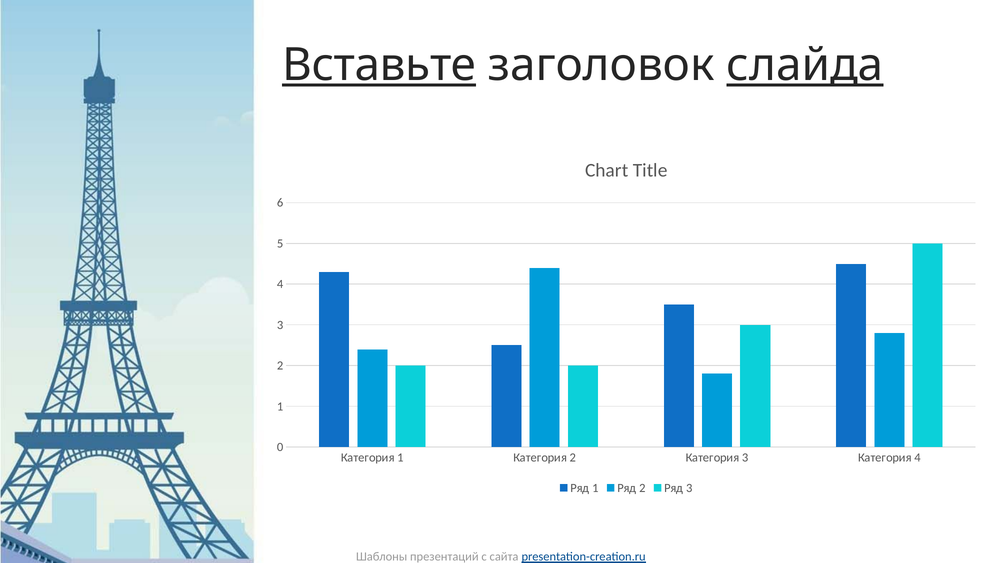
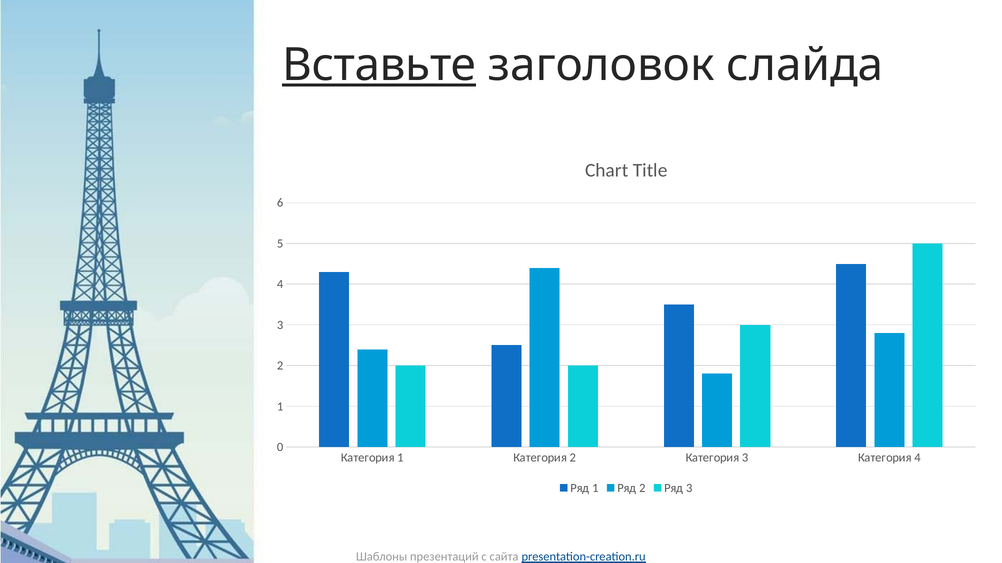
слайда underline: present -> none (805, 65)
